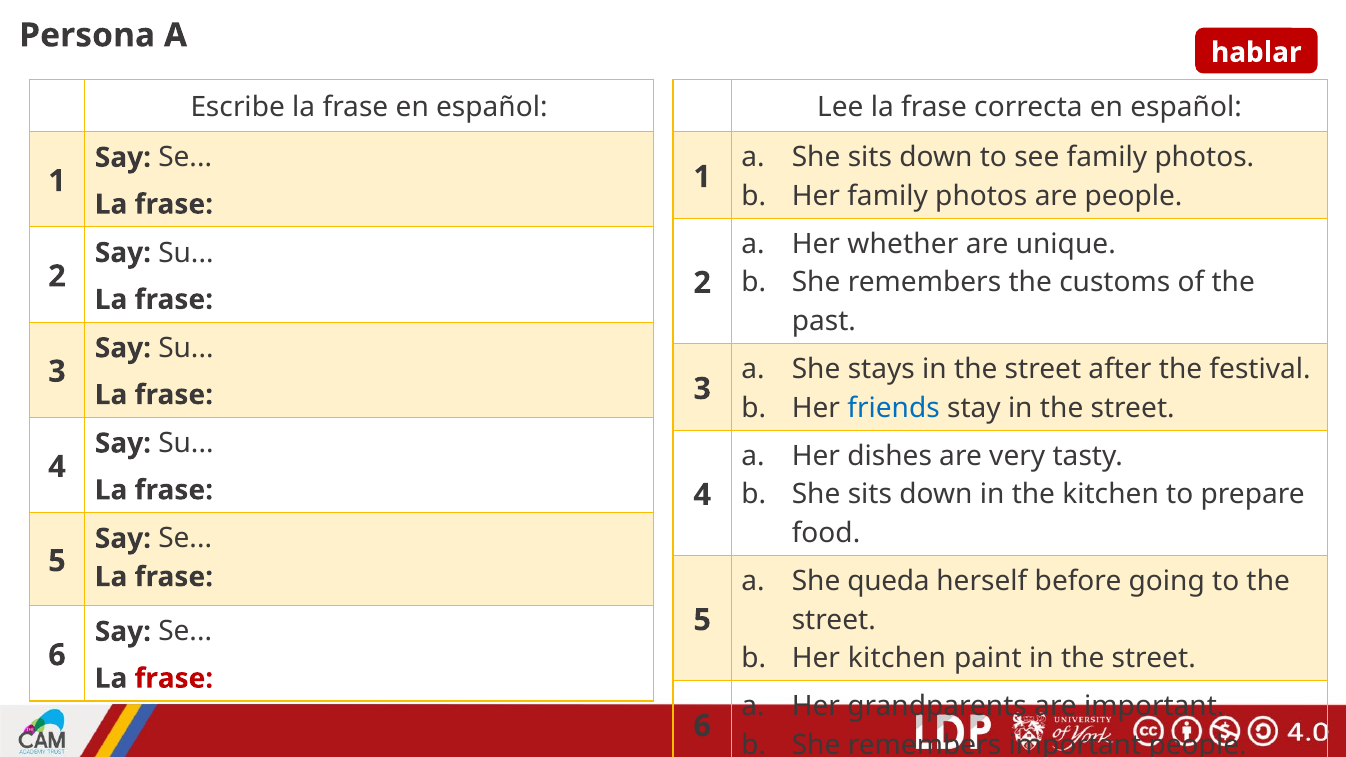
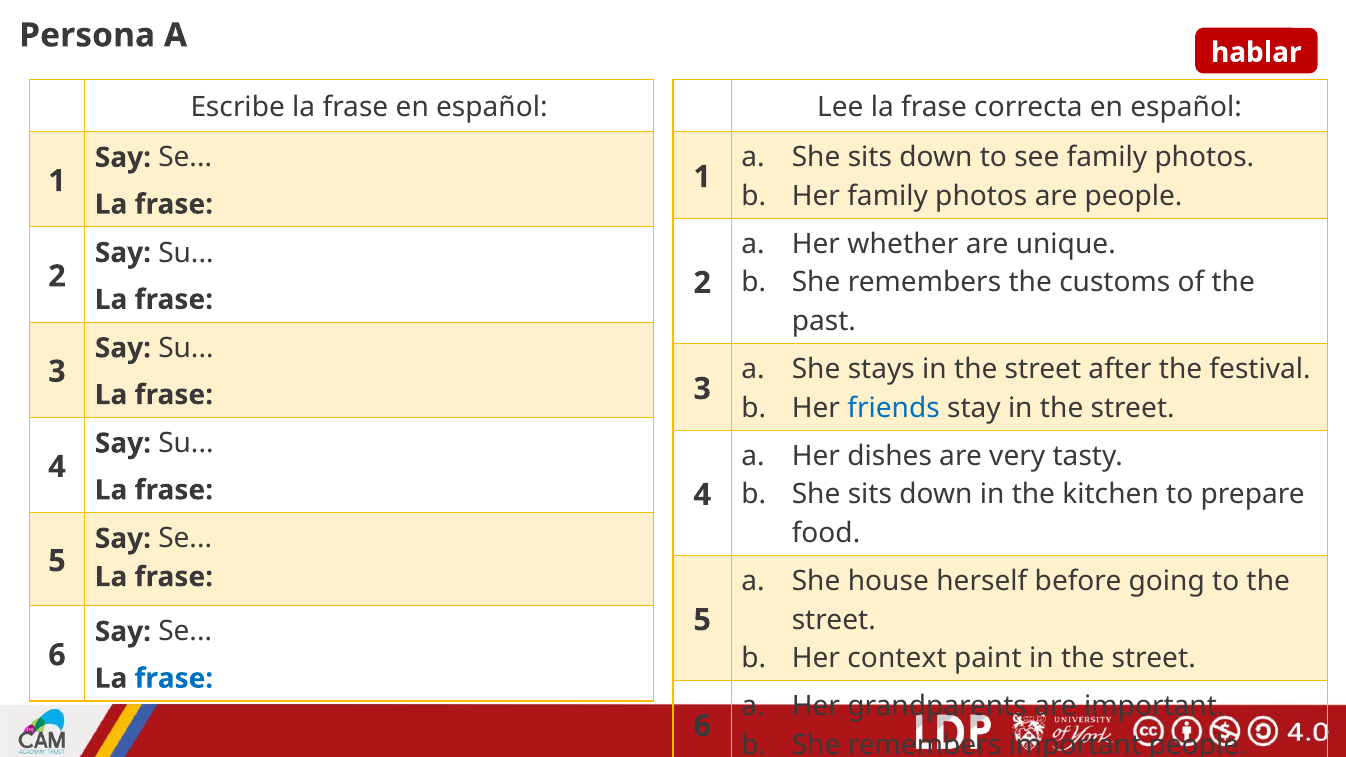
queda: queda -> house (888, 582)
Her kitchen: kitchen -> context (897, 658)
frase colour: red -> blue (174, 679)
